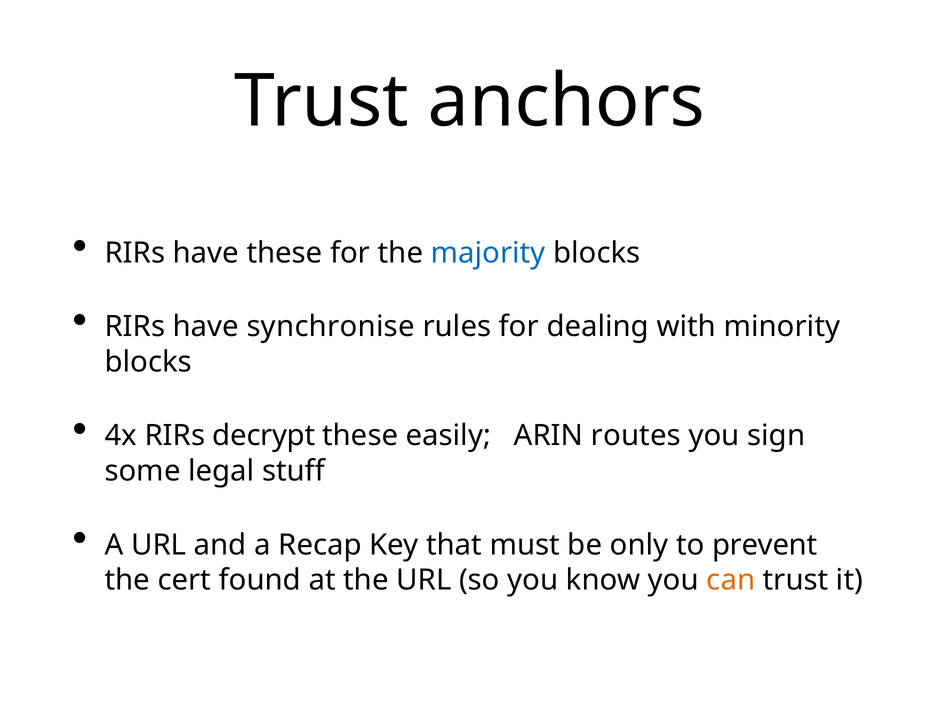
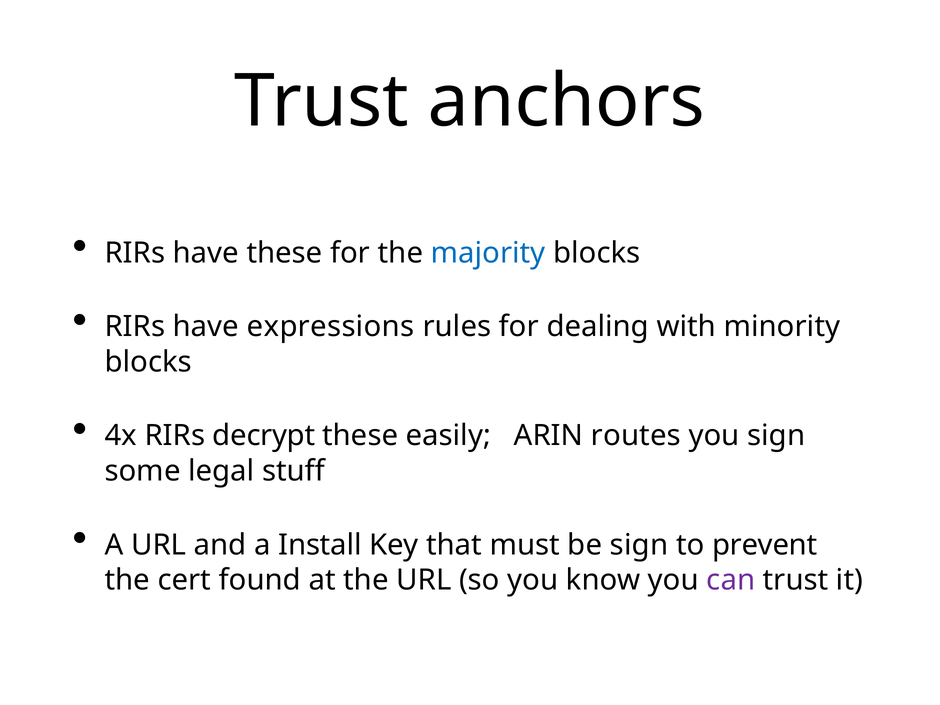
synchronise: synchronise -> expressions (331, 327)
Recap: Recap -> Install (320, 545)
be only: only -> sign (639, 545)
can colour: orange -> purple (731, 580)
